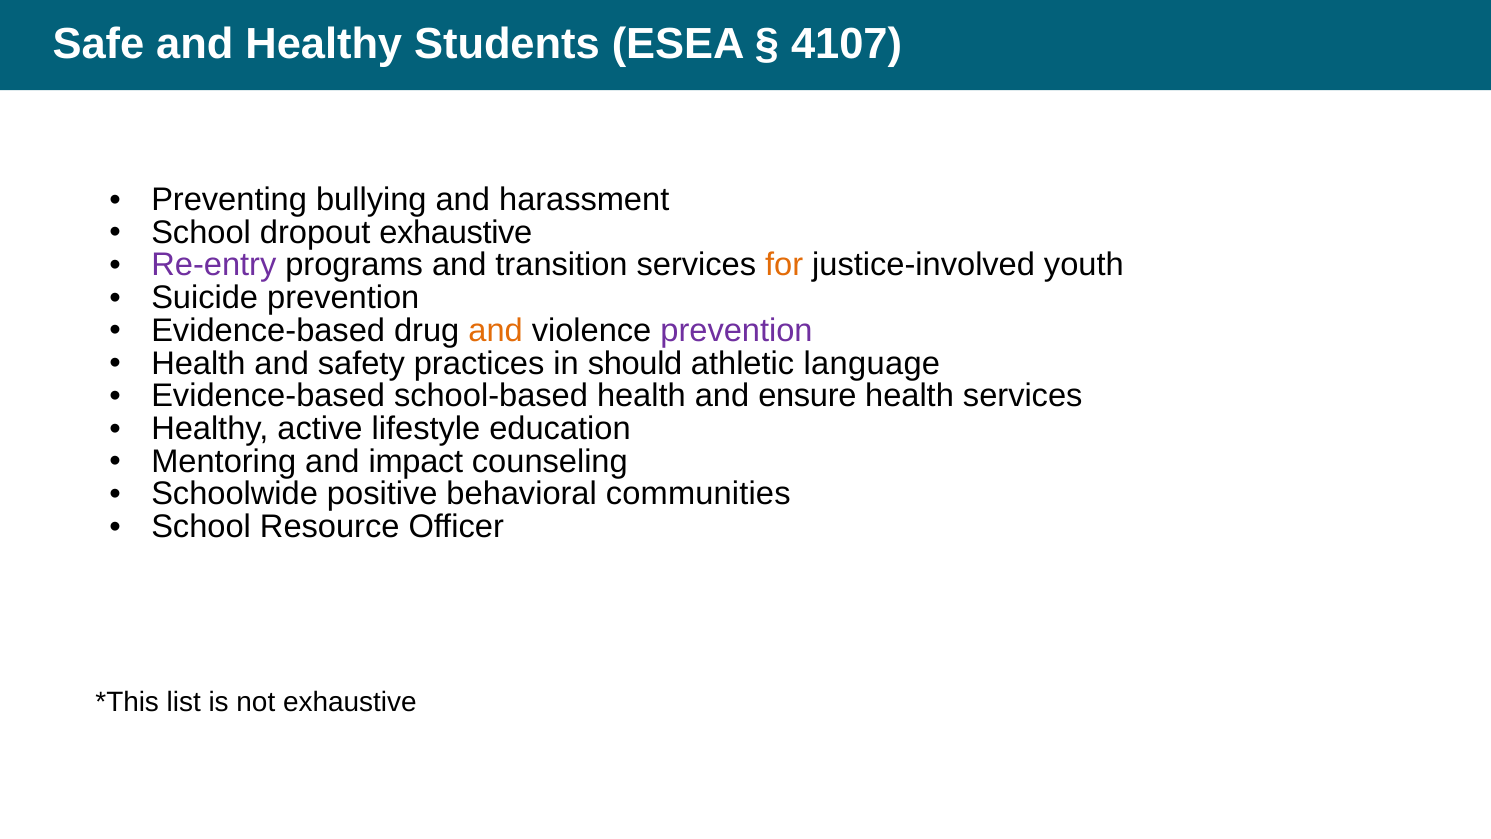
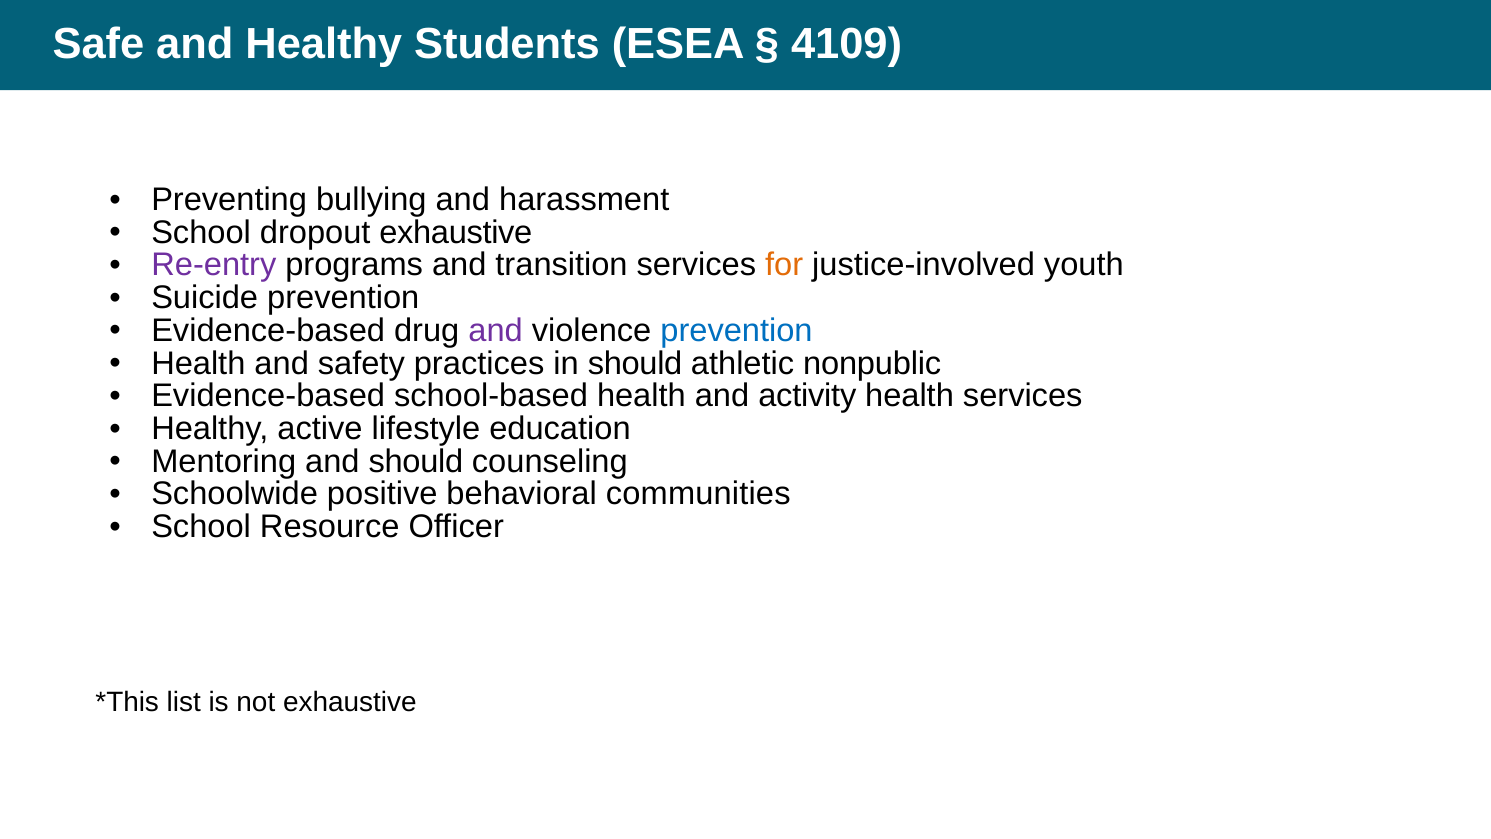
4107: 4107 -> 4109 (847, 44)
and colour: orange -> purple (496, 330)
prevention colour: purple -> blue (737, 330)
language: language -> nonpublic (872, 363)
ensure: ensure -> activity (807, 396)
and impact: impact -> should (416, 461)
